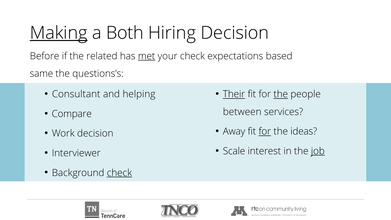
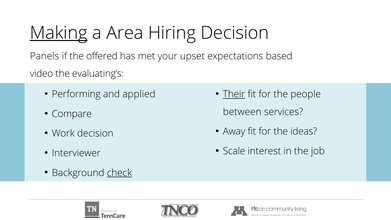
Both: Both -> Area (125, 33)
Before: Before -> Panels (45, 56)
related: related -> offered (102, 56)
met underline: present -> none (147, 56)
your check: check -> upset (192, 56)
same: same -> video (41, 74)
questions’s: questions’s -> evaluating’s (98, 74)
Consultant: Consultant -> Performing (76, 94)
helping: helping -> applied (139, 94)
the underline: present -> none (281, 94)
for underline: present -> none (265, 131)
job underline: present -> none (318, 151)
